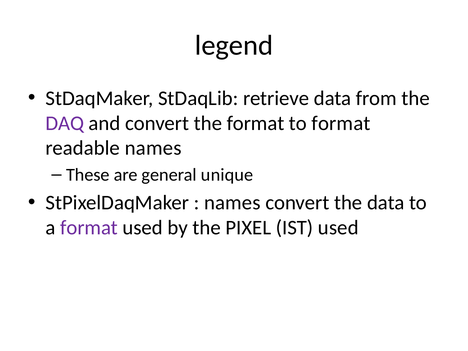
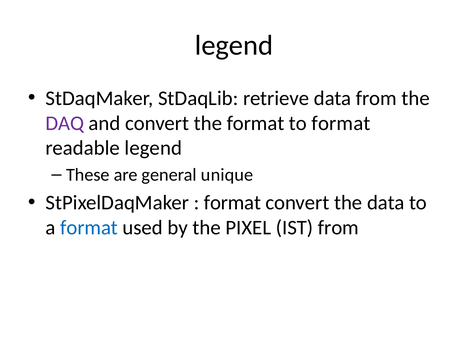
readable names: names -> legend (153, 148)
names: names -> format (232, 203)
format colour: purple -> blue (89, 228)
IST used: used -> from (338, 228)
